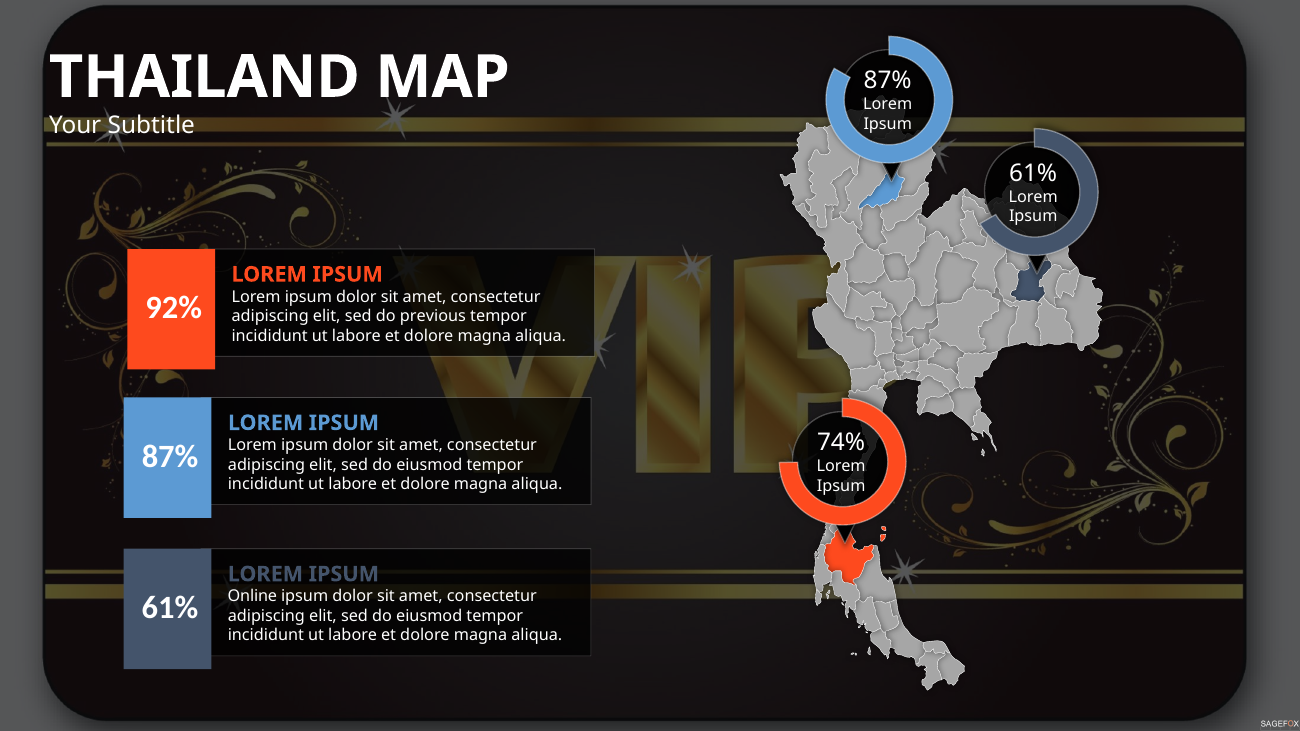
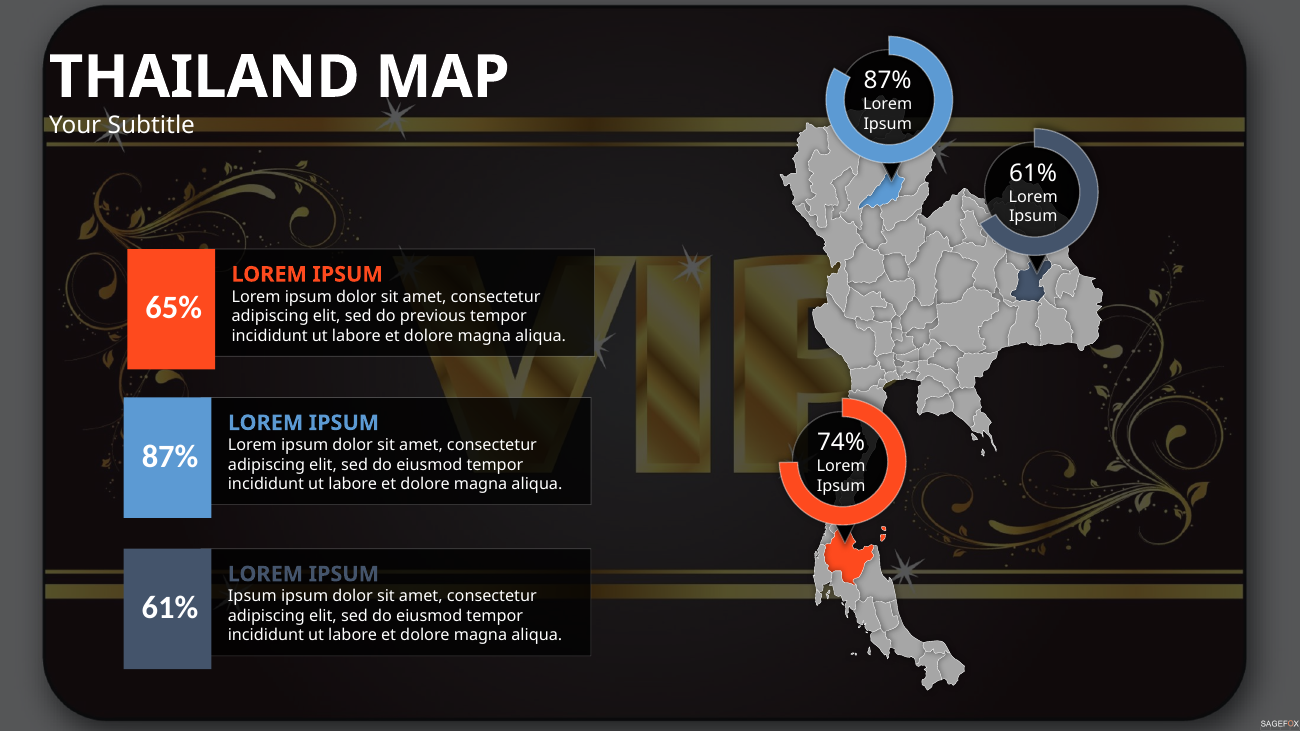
92%: 92% -> 65% (174, 308)
Online: Online -> Ipsum (252, 597)
